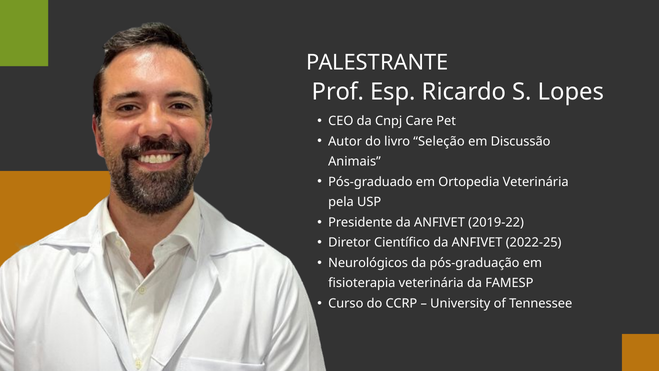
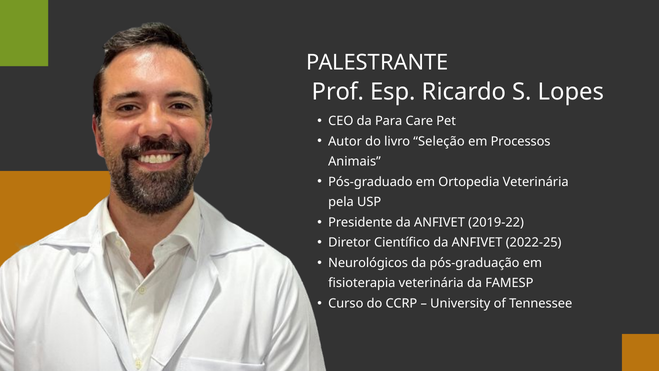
Cnpj: Cnpj -> Para (389, 121)
Discussão: Discussão -> Processos (521, 141)
